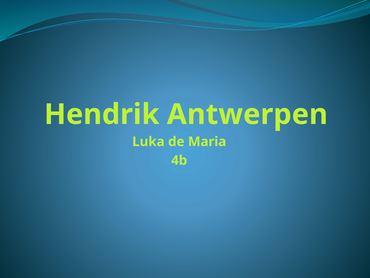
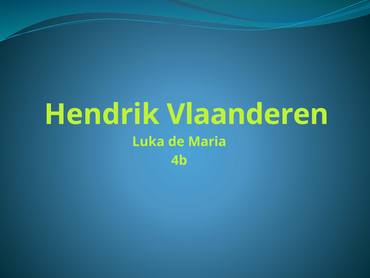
Antwerpen: Antwerpen -> Vlaanderen (248, 114)
